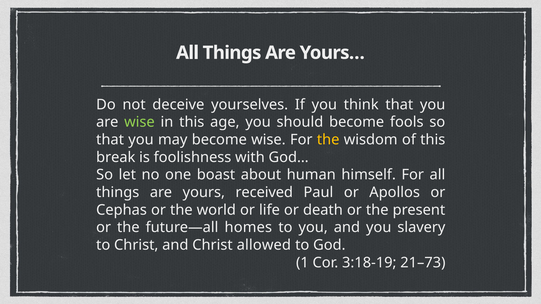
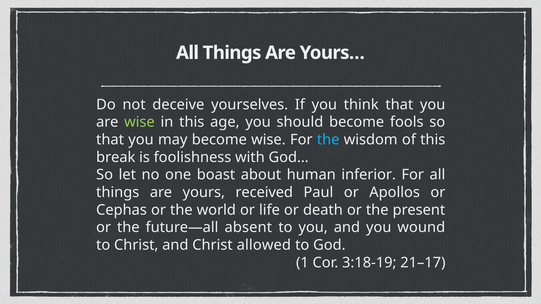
the colour: yellow -> light blue (328, 140)
himself: himself -> inferior (369, 175)
homes: homes -> absent (248, 228)
slavery: slavery -> wound (421, 228)
21–73: 21–73 -> 21–17 (423, 263)
